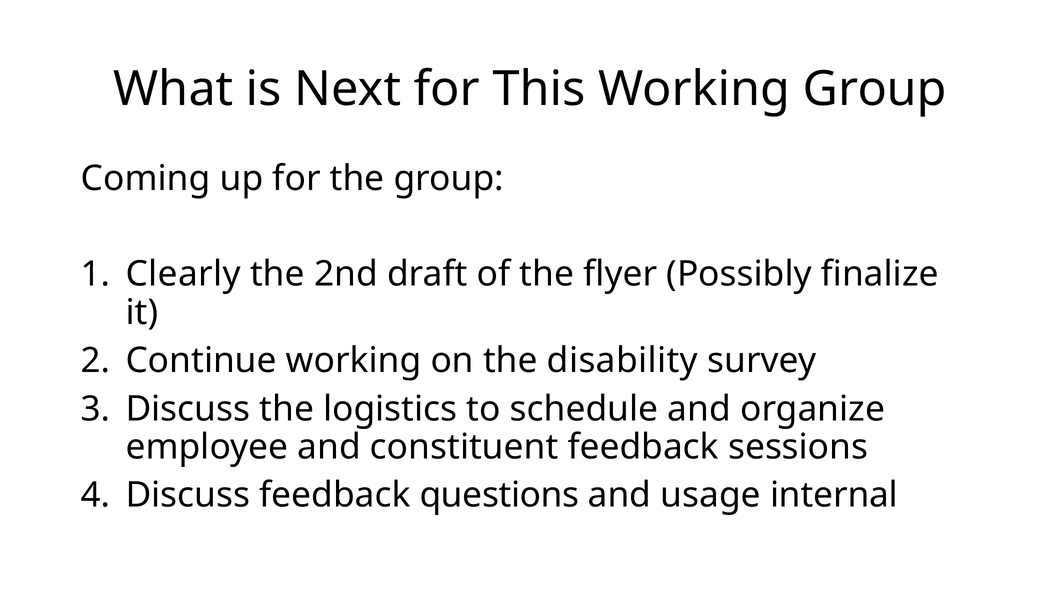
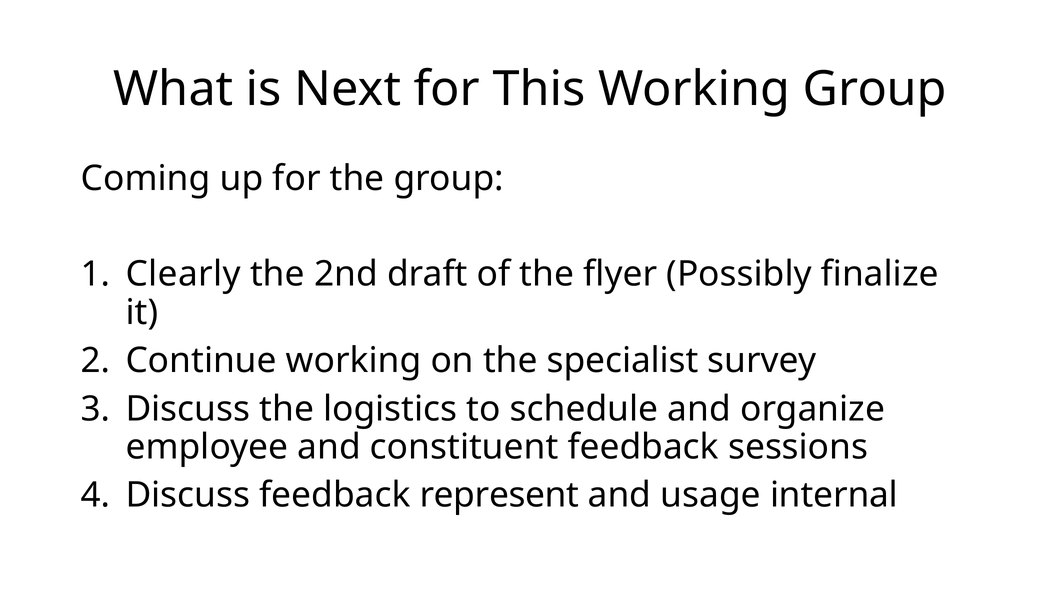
disability: disability -> specialist (623, 361)
questions: questions -> represent (499, 495)
